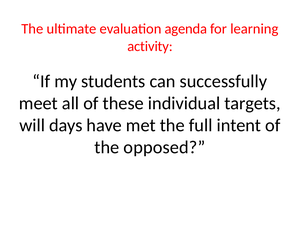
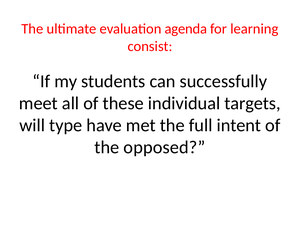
activity: activity -> consist (150, 46)
days: days -> type (66, 125)
